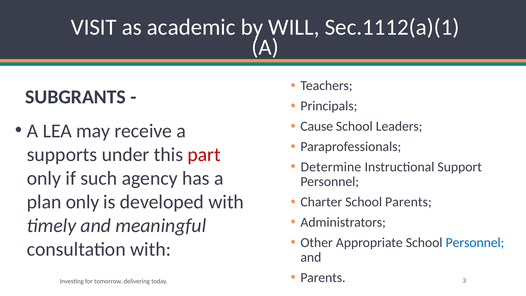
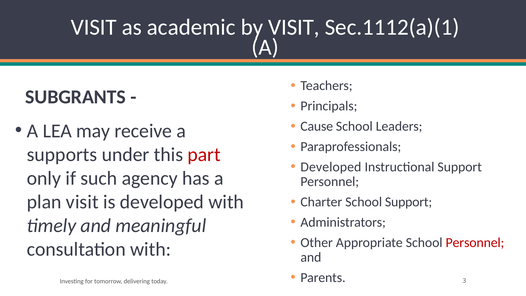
by WILL: WILL -> VISIT (294, 27)
Determine: Determine -> Developed (331, 167)
plan only: only -> visit (82, 202)
School Parents: Parents -> Support (409, 202)
Personnel colour: blue -> red (475, 242)
